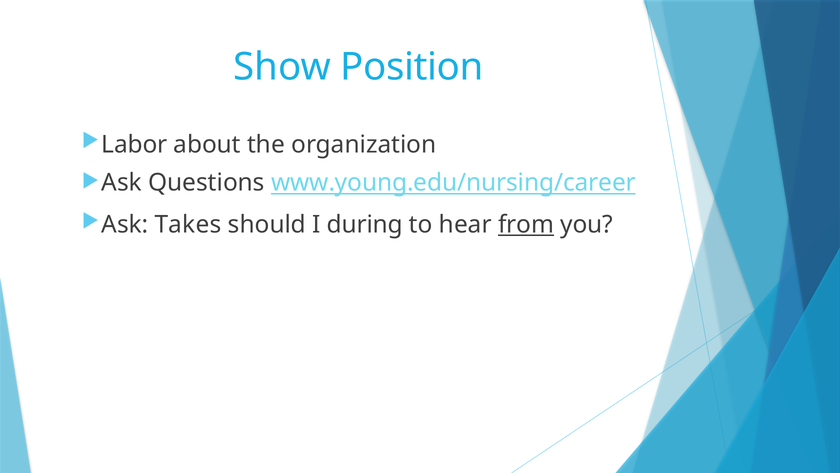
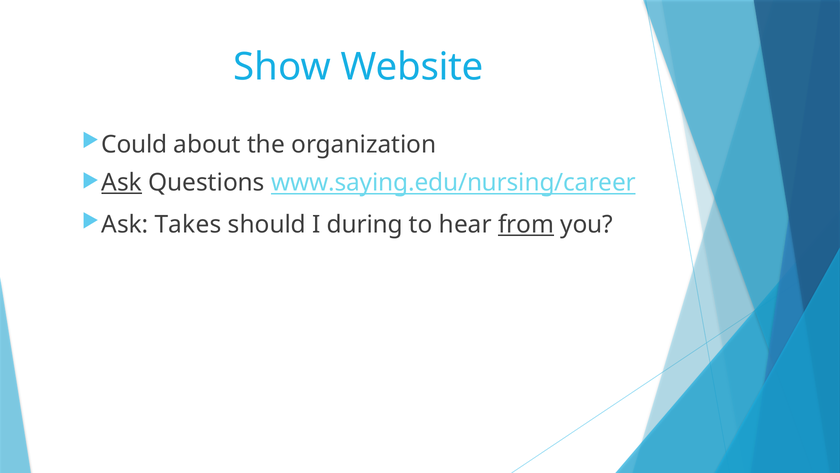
Position: Position -> Website (412, 67)
Labor: Labor -> Could (134, 144)
Ask underline: none -> present (122, 182)
www.young.edu/nursing/career: www.young.edu/nursing/career -> www.saying.edu/nursing/career (453, 182)
